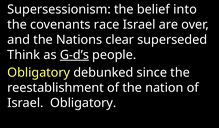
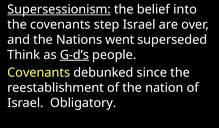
Supersessionism underline: none -> present (59, 9)
race: race -> step (107, 25)
clear: clear -> went (120, 40)
Obligatory: Obligatory -> Covenants (39, 73)
